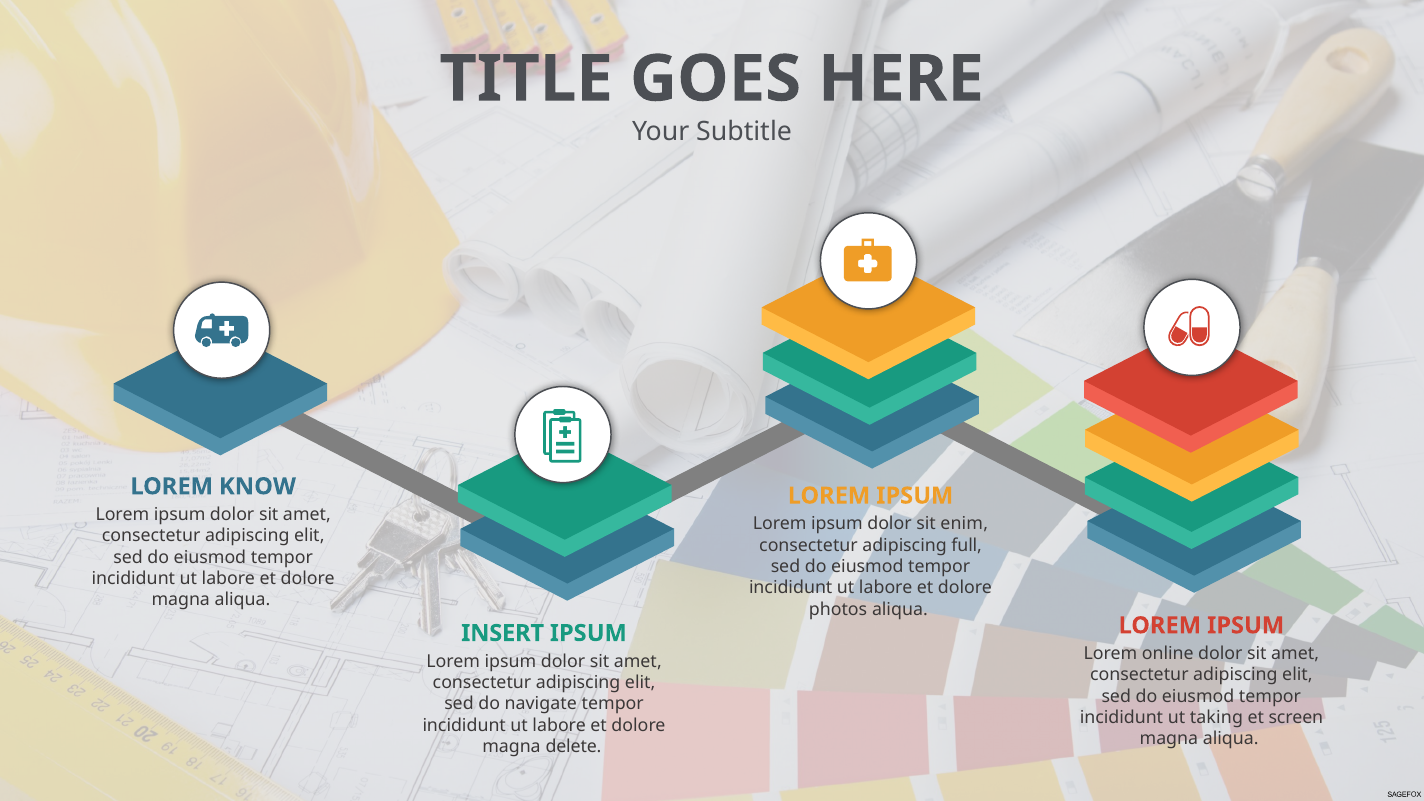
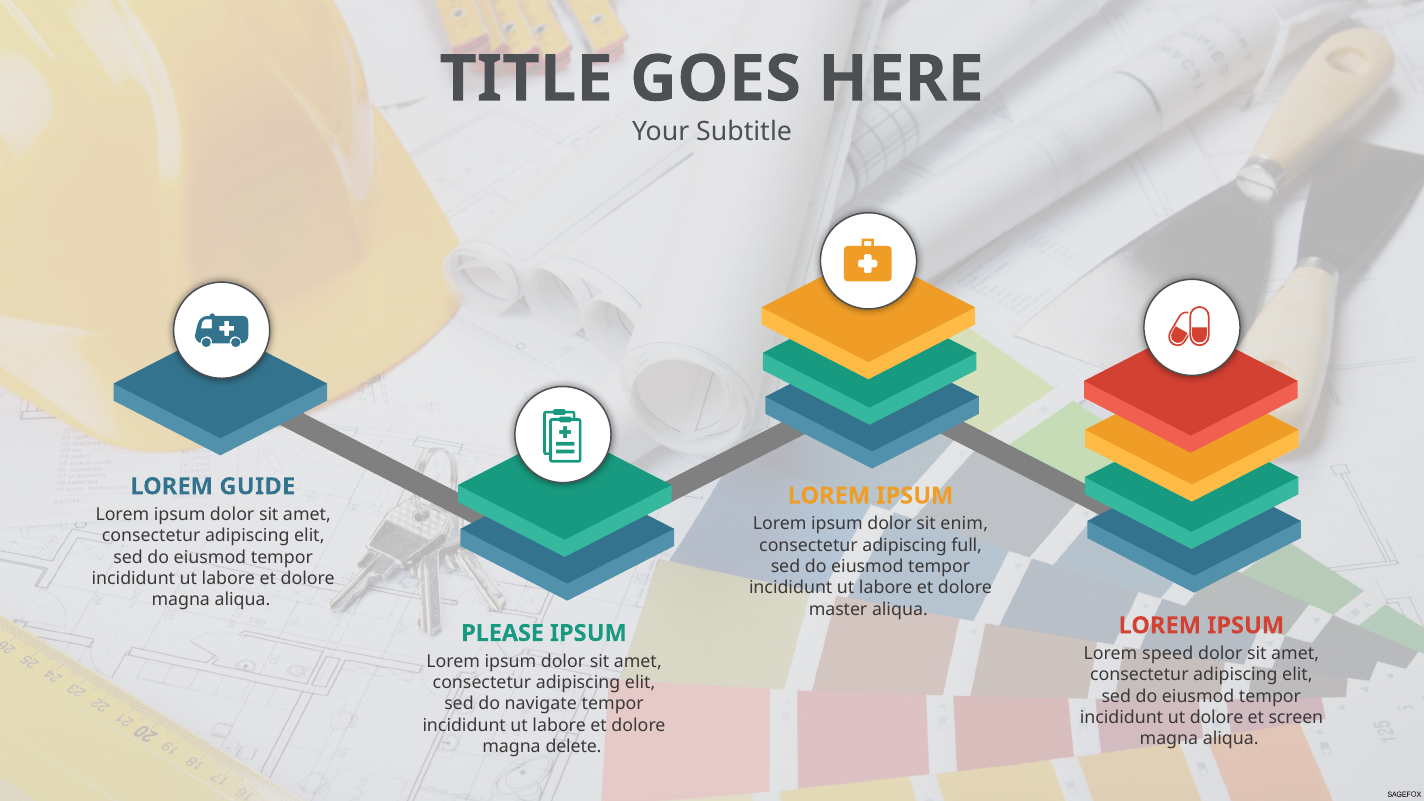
KNOW: KNOW -> GUIDE (257, 486)
photos: photos -> master (838, 609)
INSERT: INSERT -> PLEASE (503, 633)
online: online -> speed (1168, 654)
ut taking: taking -> dolore (1217, 718)
